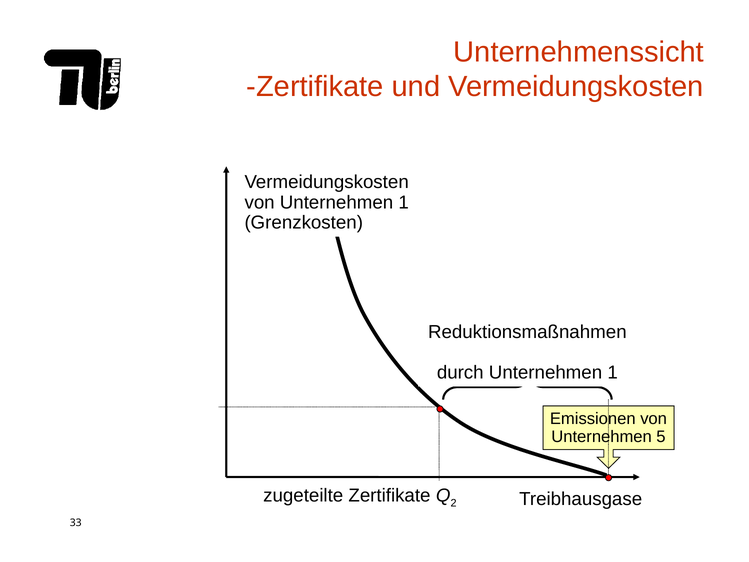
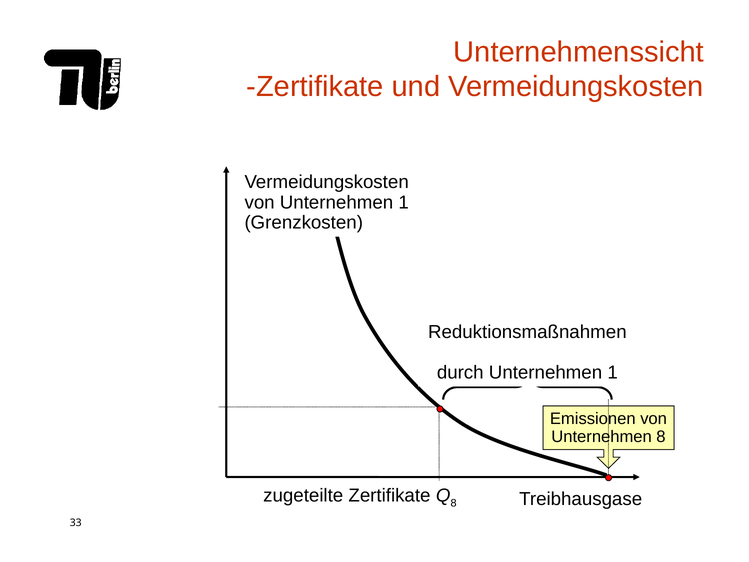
Unternehmen 5: 5 -> 8 (661, 436)
2: 2 -> 8 (454, 503)
